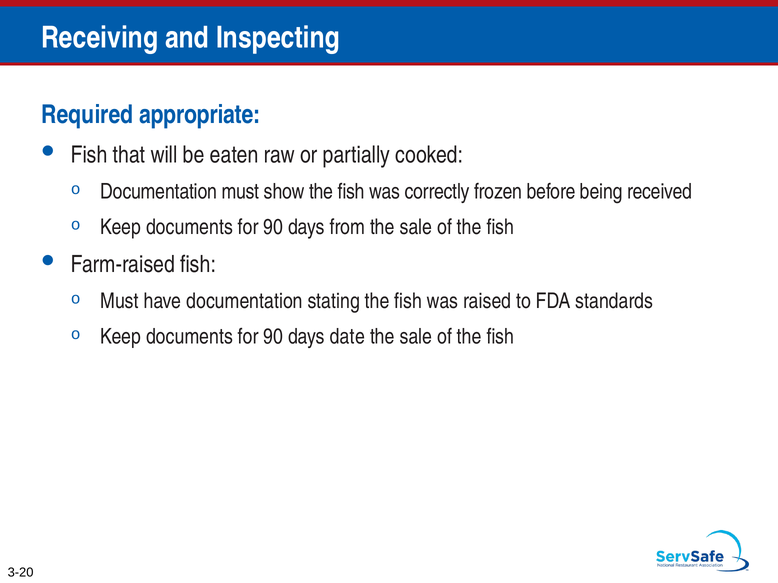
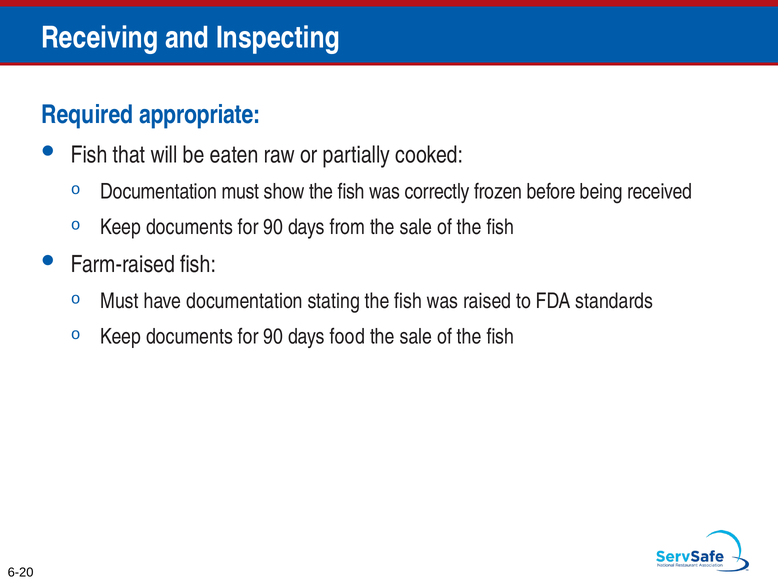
date: date -> food (347, 337)
3-20: 3-20 -> 6-20 (21, 573)
